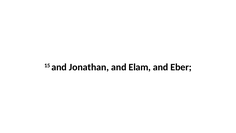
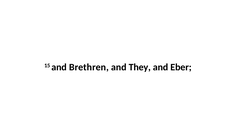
Jonathan: Jonathan -> Brethren (89, 67)
Elam: Elam -> They (140, 67)
